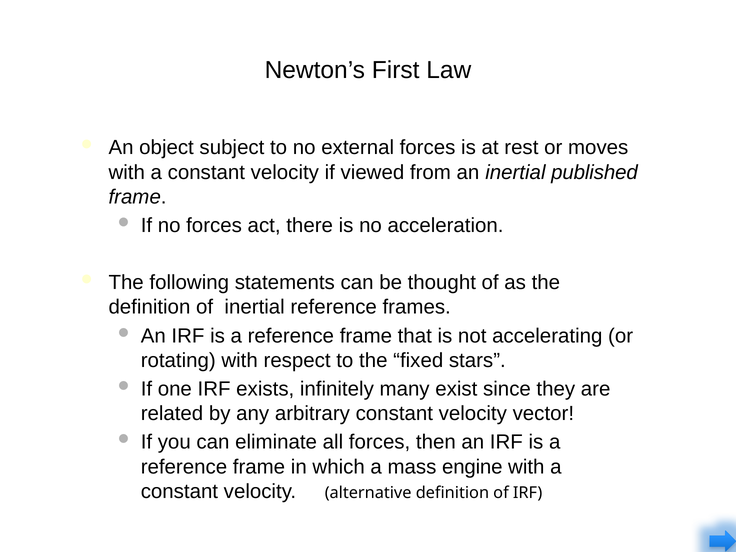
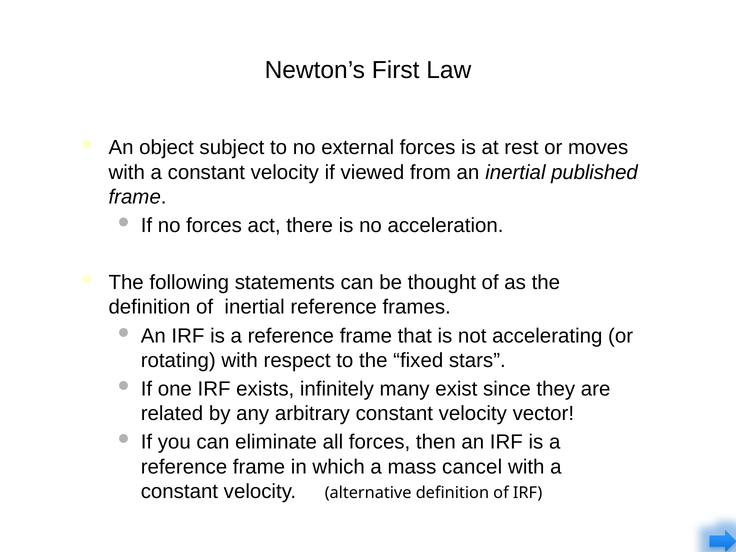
engine: engine -> cancel (472, 467)
